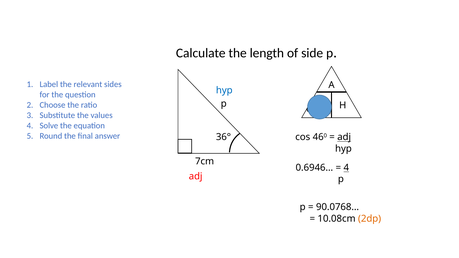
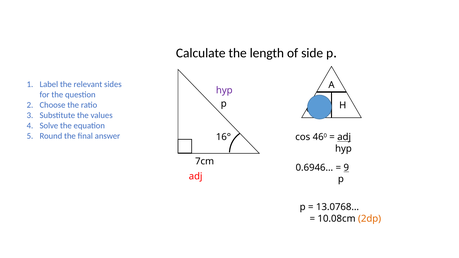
hyp colour: blue -> purple (224, 90)
36°: 36° -> 16° (223, 137)
4: 4 -> 9 (346, 168)
90.0768…: 90.0768… -> 13.0768… (338, 207)
